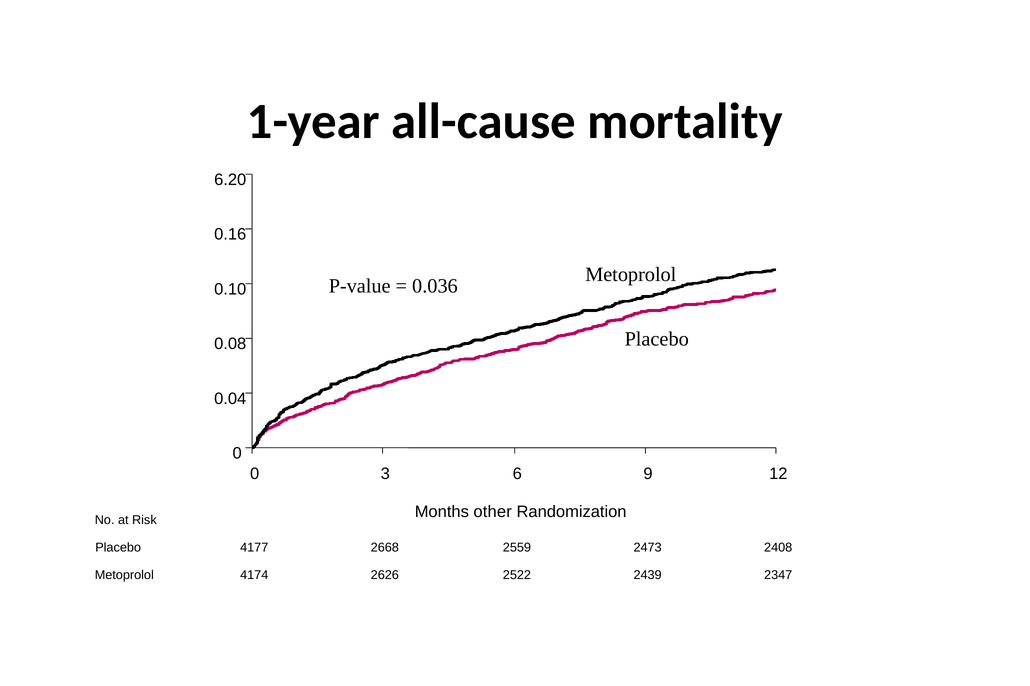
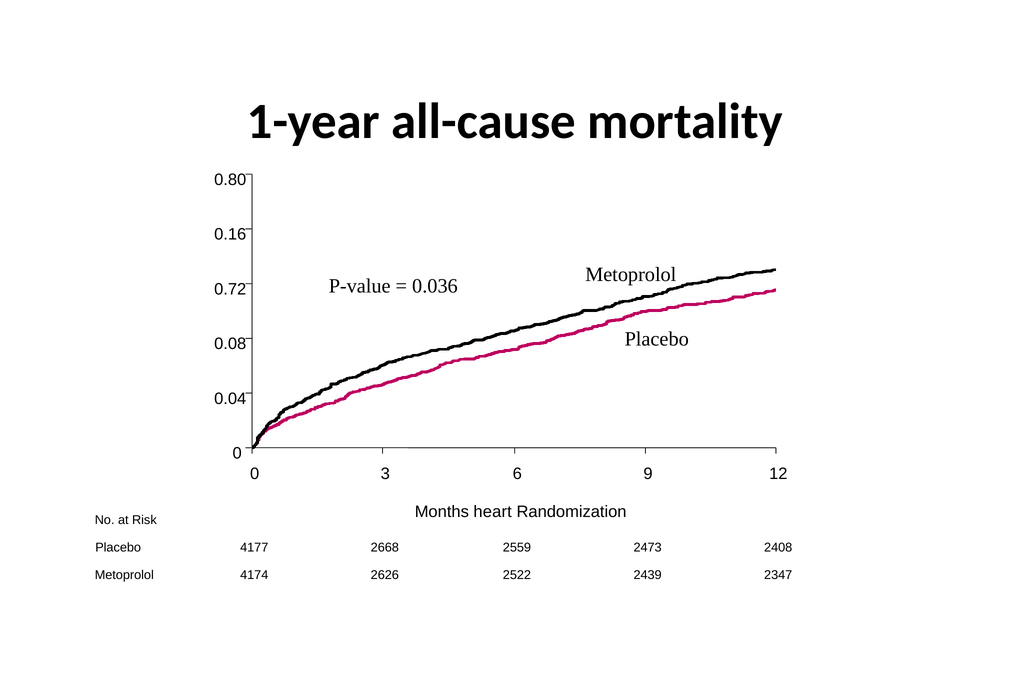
6.20: 6.20 -> 0.80 (230, 180)
0.10: 0.10 -> 0.72 (230, 290)
other: other -> heart (493, 512)
